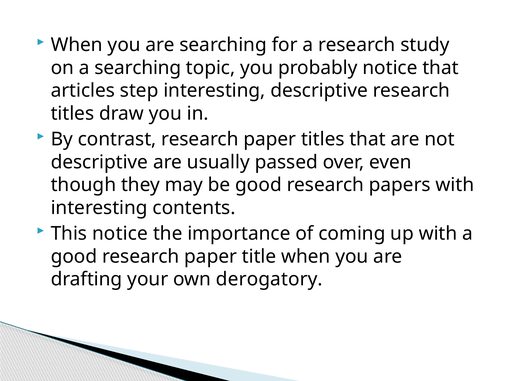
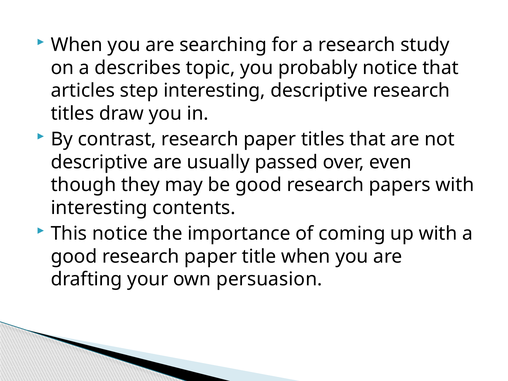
a searching: searching -> describes (138, 68)
derogatory: derogatory -> persuasion (269, 279)
